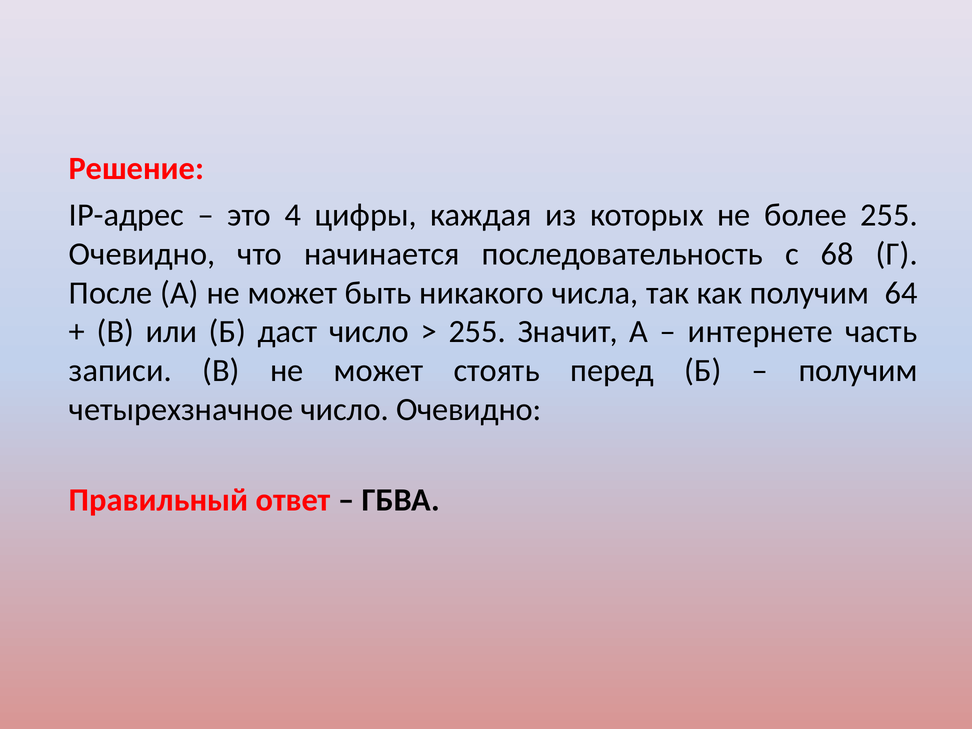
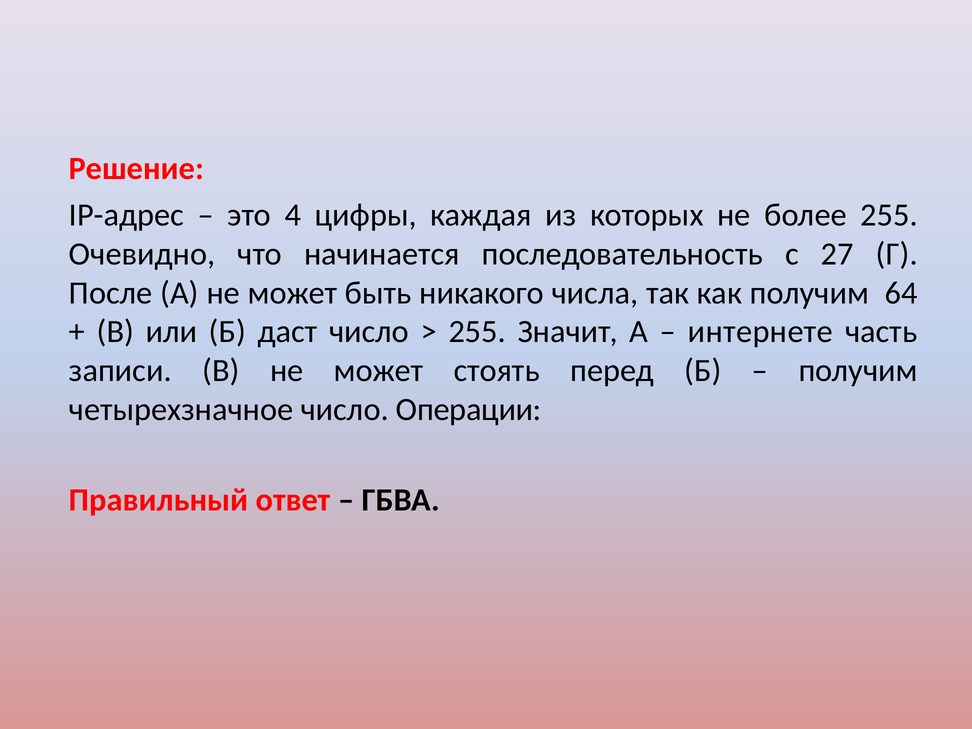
68: 68 -> 27 (837, 254)
число Очевидно: Очевидно -> Операции (469, 410)
